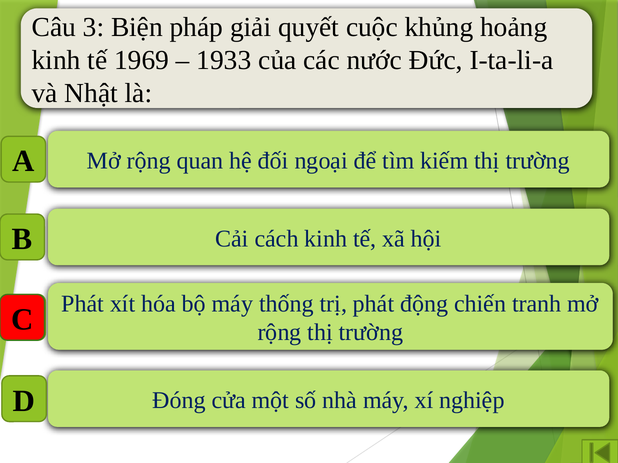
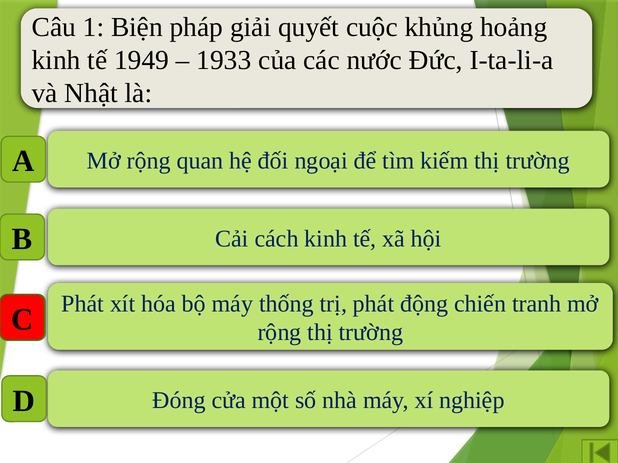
3: 3 -> 1 (93, 27)
1969: 1969 -> 1949 (142, 60)
